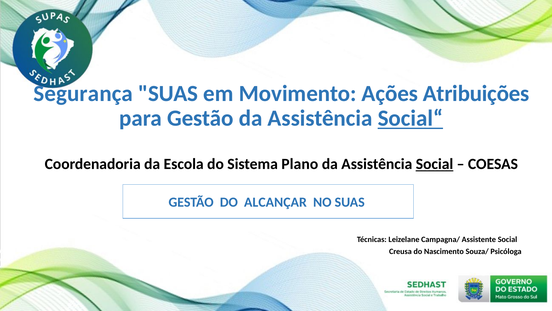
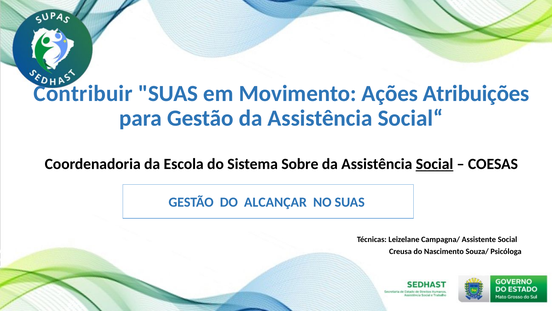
Segurança: Segurança -> Contribuir (83, 93)
Social“ underline: present -> none (410, 118)
Plano: Plano -> Sobre (300, 164)
